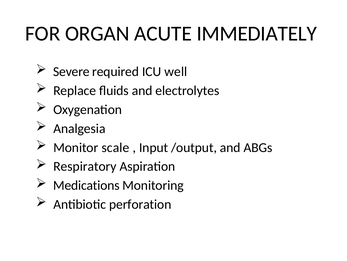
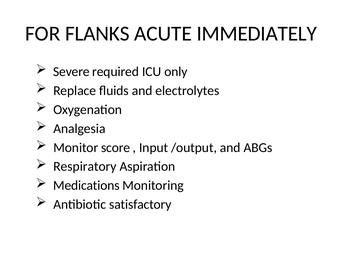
ORGAN: ORGAN -> FLANKS (97, 34)
well: well -> only (176, 72)
scale: scale -> score (116, 147)
perforation: perforation -> satisfactory (140, 204)
